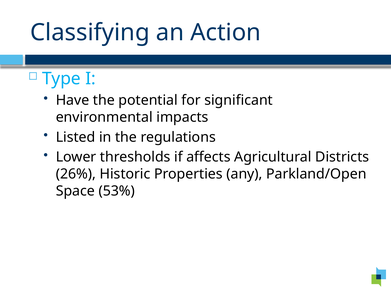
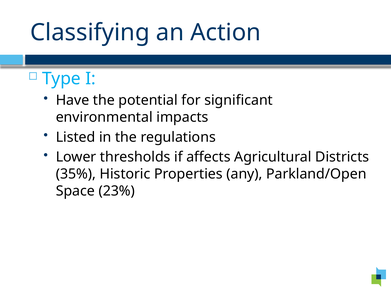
26%: 26% -> 35% (76, 174)
53%: 53% -> 23% (117, 191)
